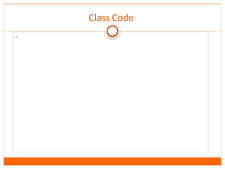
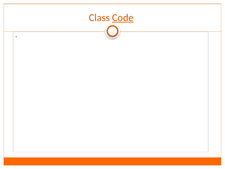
Code underline: none -> present (123, 18)
